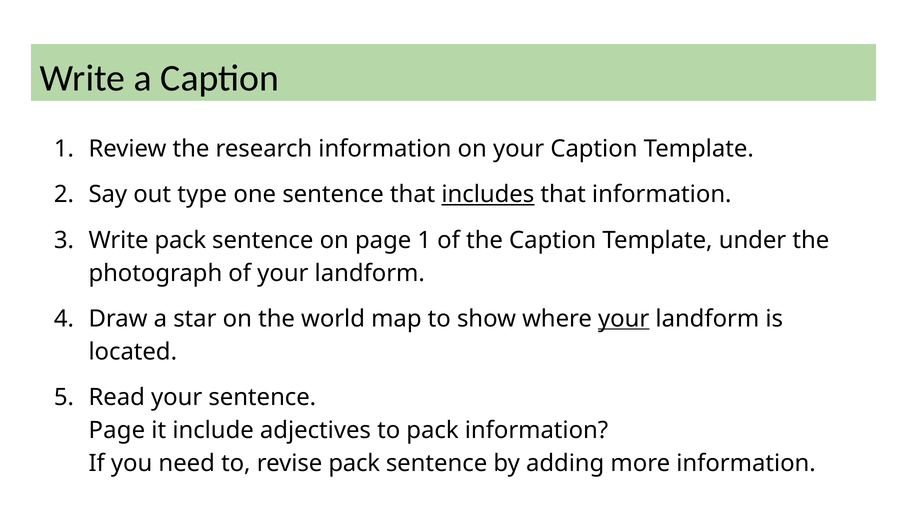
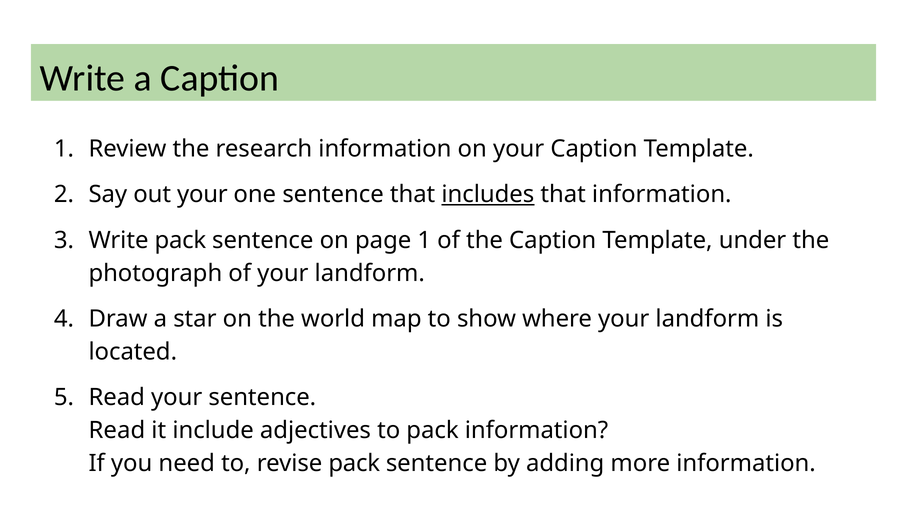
out type: type -> your (202, 195)
your underline: present -> none (624, 319)
Page: Page -> Read (117, 430)
